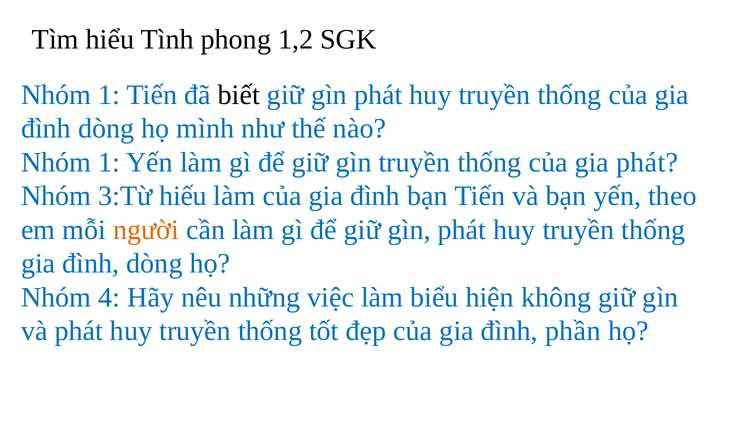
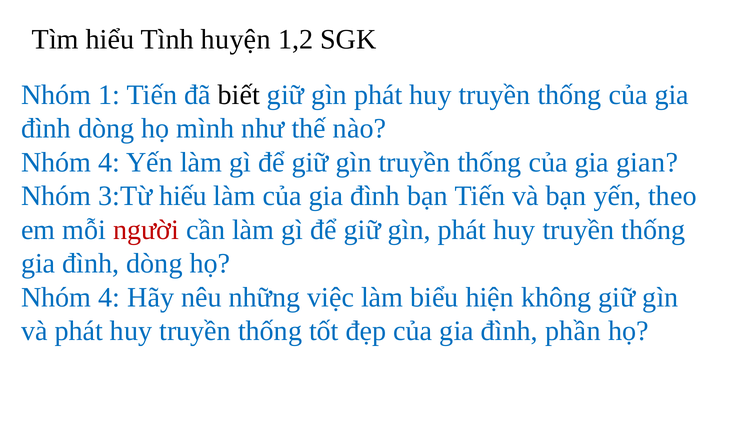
phong: phong -> huyện (236, 40)
1: 1 -> 4 (109, 162)
gia phát: phát -> gian (647, 162)
người colour: orange -> red (146, 230)
